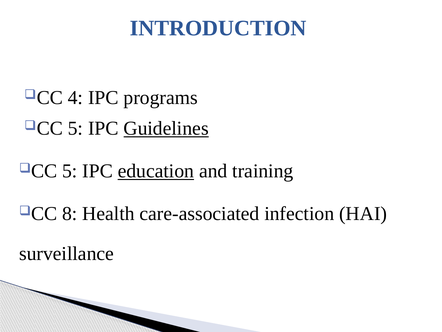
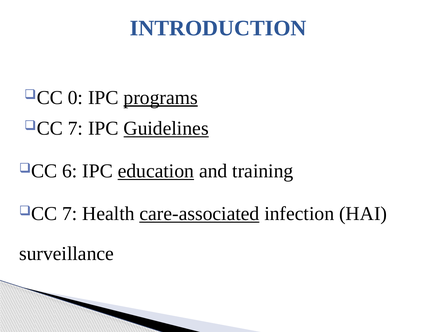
4: 4 -> 0 (75, 97)
programs underline: none -> present (161, 97)
5: 5 -> 7 (75, 128)
5: 5 -> 6 (70, 171)
8: 8 -> 7 (70, 213)
care-associated underline: none -> present (199, 213)
